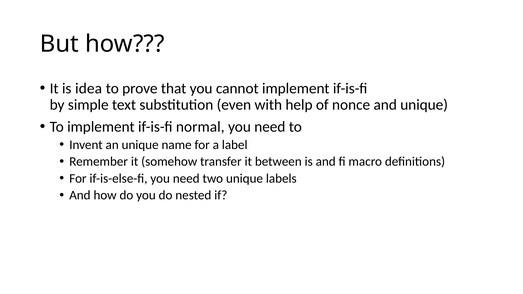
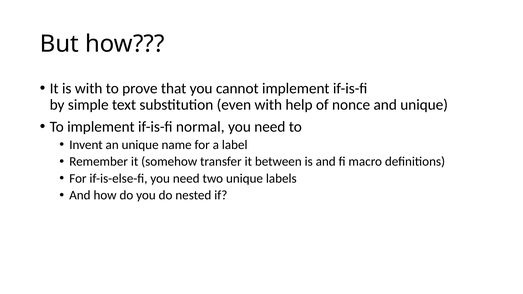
is idea: idea -> with (89, 88)
